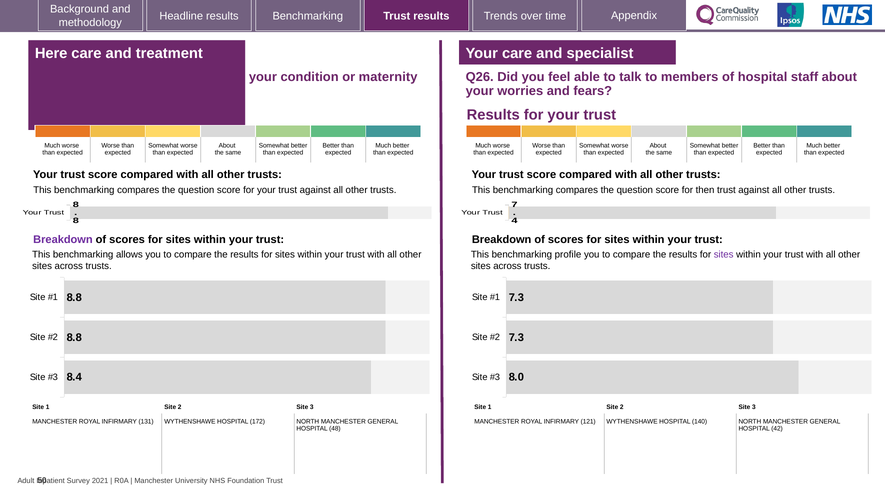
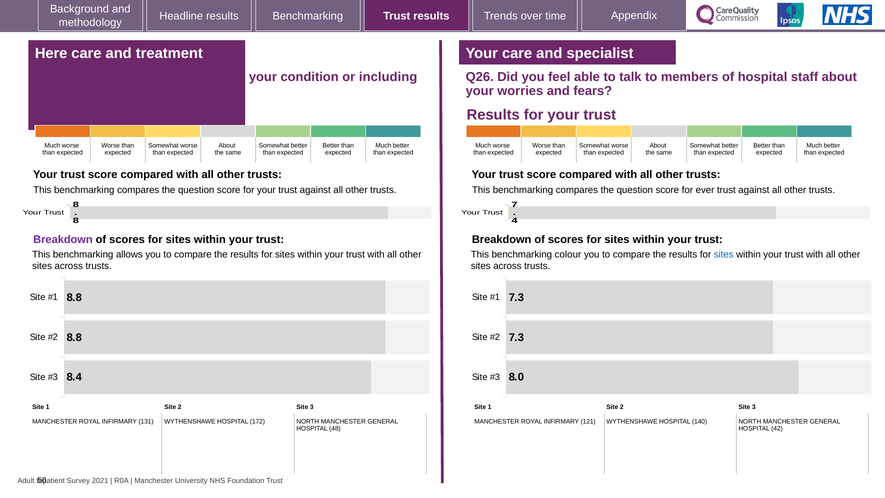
maternity: maternity -> including (388, 77)
then: then -> ever (705, 190)
profile: profile -> colour (568, 255)
sites colour: purple -> blue (724, 255)
